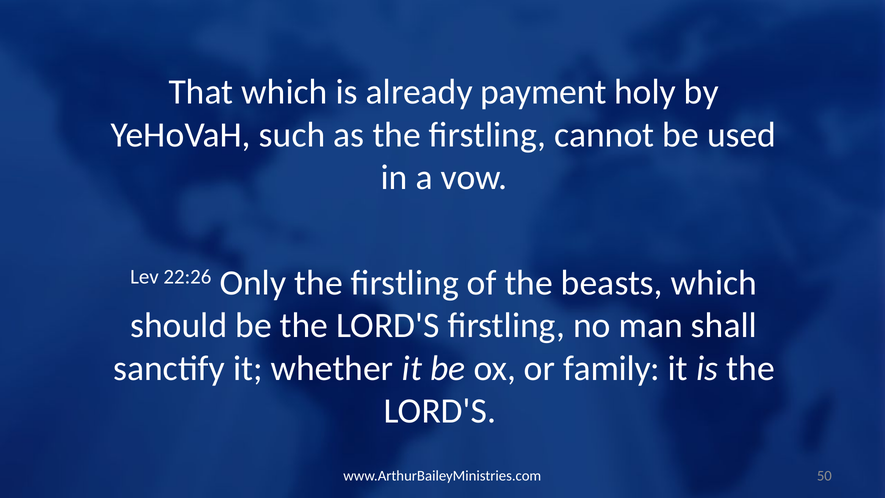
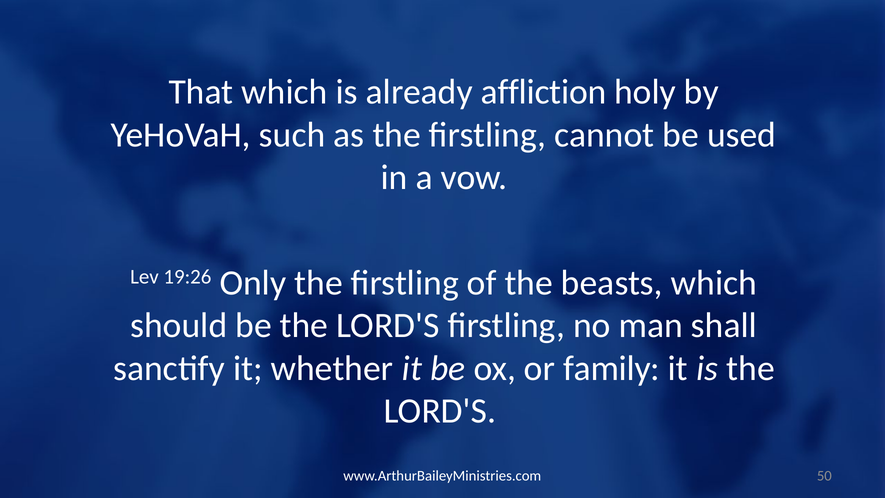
payment: payment -> affliction (544, 92)
22:26: 22:26 -> 19:26 (187, 277)
